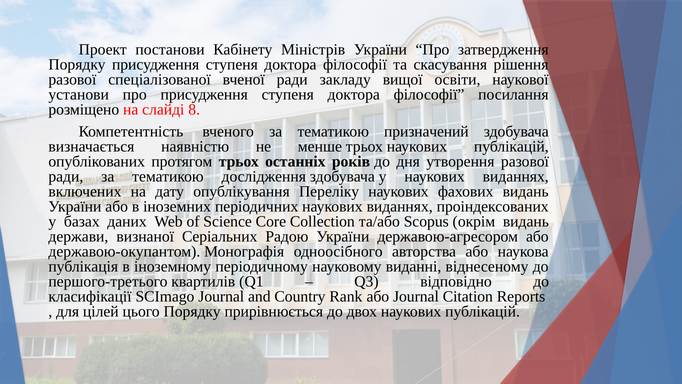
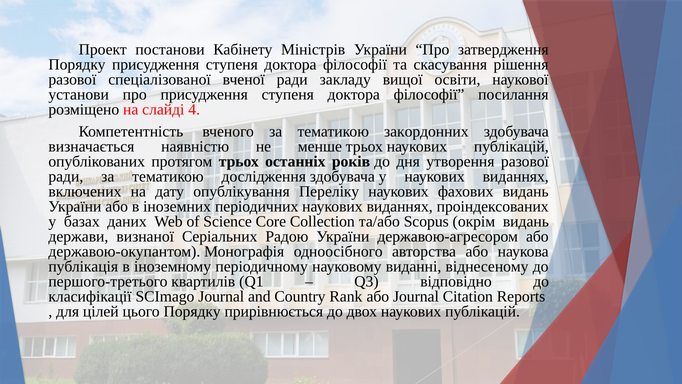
8: 8 -> 4 (194, 109)
призначений: призначений -> закордонних (426, 131)
